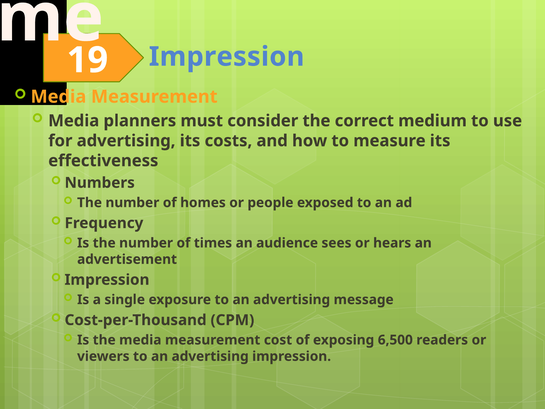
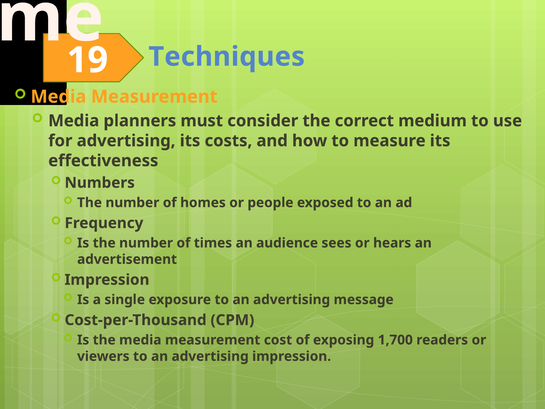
Impression: Impression -> Techniques (227, 57)
6,500: 6,500 -> 1,700 (395, 340)
